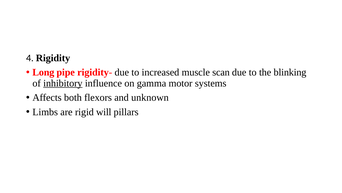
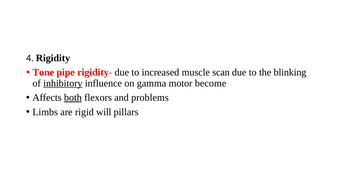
Long: Long -> Tone (43, 72)
systems: systems -> become (211, 83)
both underline: none -> present (73, 97)
unknown: unknown -> problems (150, 97)
